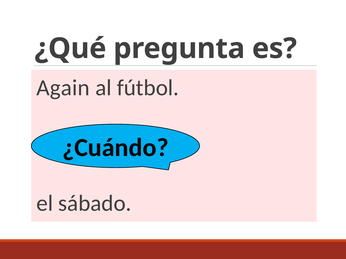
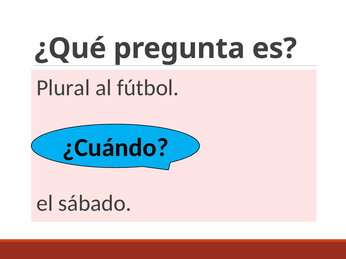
Again: Again -> Plural (63, 88)
